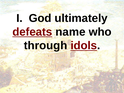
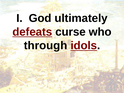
name: name -> curse (71, 32)
